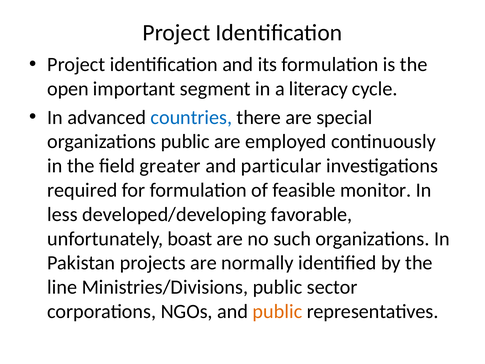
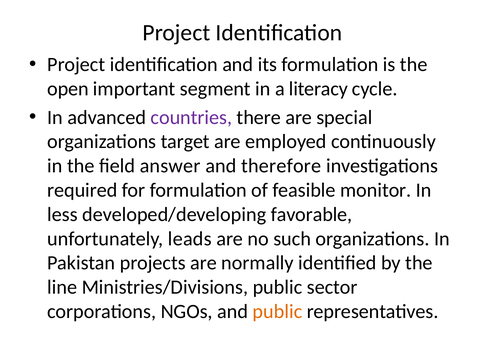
countries colour: blue -> purple (191, 117)
organizations public: public -> target (185, 142)
greater: greater -> answer (170, 166)
particular: particular -> therefore (281, 166)
boast: boast -> leads (190, 239)
